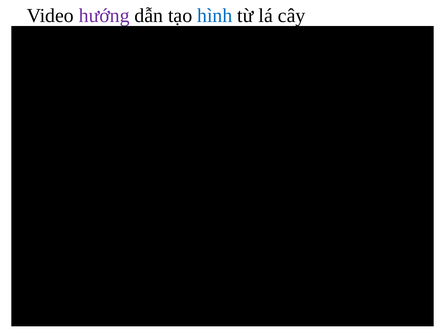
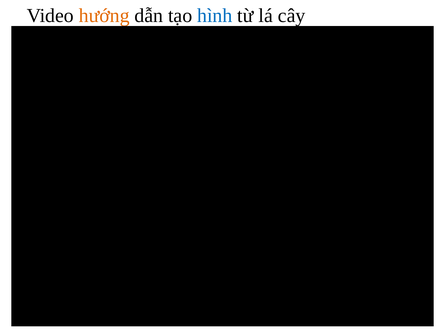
hướng colour: purple -> orange (104, 15)
